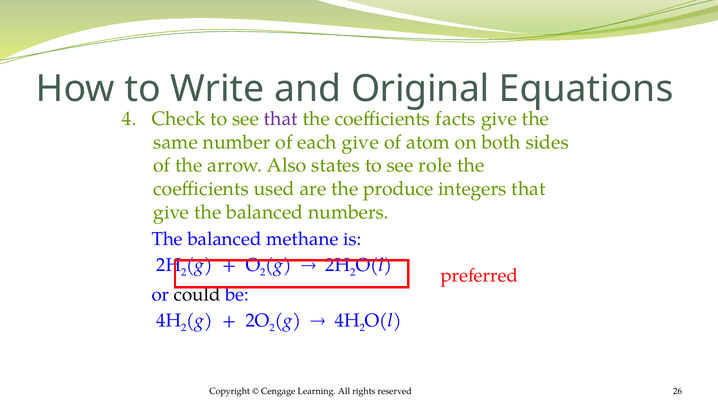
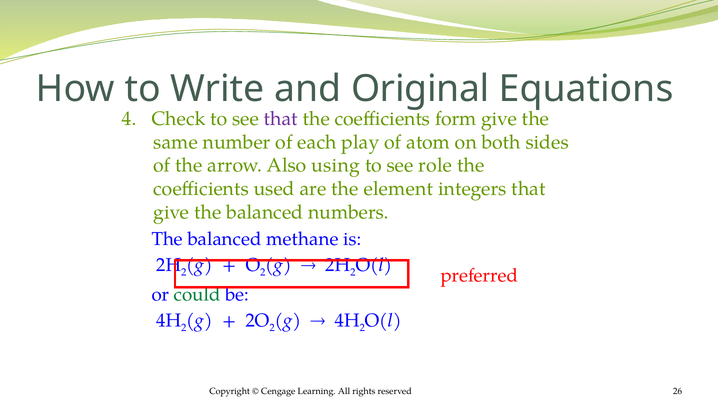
facts: facts -> form (456, 119)
each give: give -> play (360, 142)
states: states -> using (336, 166)
produce: produce -> element (398, 189)
could colour: black -> green (197, 294)
